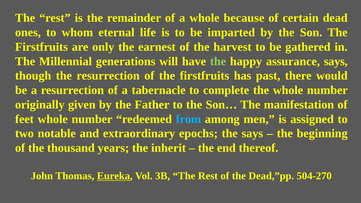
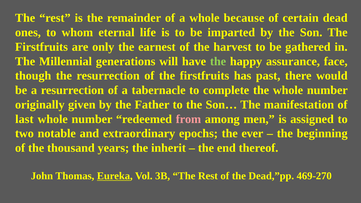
assurance says: says -> face (336, 61)
feet: feet -> last (24, 119)
from colour: light blue -> pink (188, 119)
the says: says -> ever (252, 134)
504-270: 504-270 -> 469-270 (314, 176)
